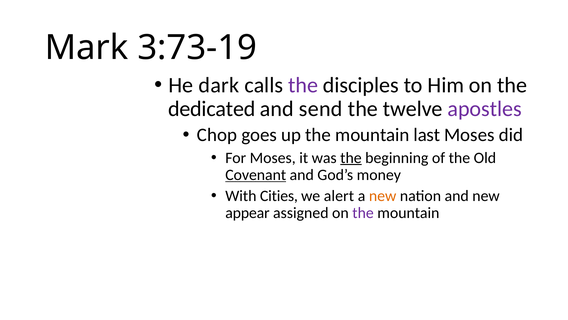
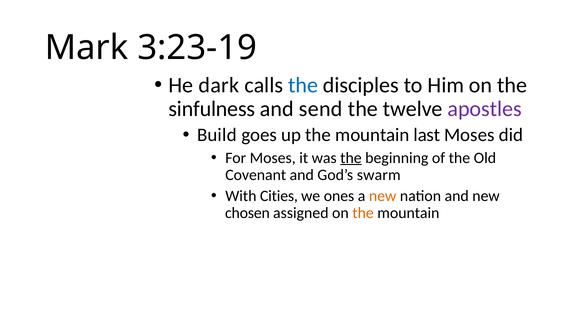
3:73-19: 3:73-19 -> 3:23-19 (197, 48)
the colour: purple -> blue (303, 85)
dedicated: dedicated -> sinfulness (212, 109)
Chop: Chop -> Build (217, 135)
Covenant underline: present -> none (256, 175)
money: money -> swarm (379, 175)
alert: alert -> ones (339, 196)
appear: appear -> chosen (247, 213)
the colour: purple -> orange (363, 213)
